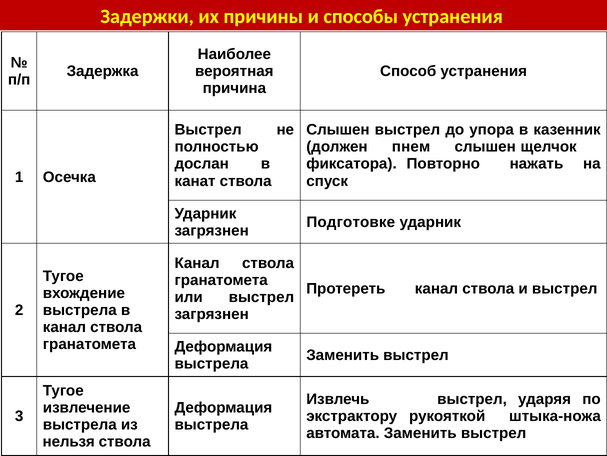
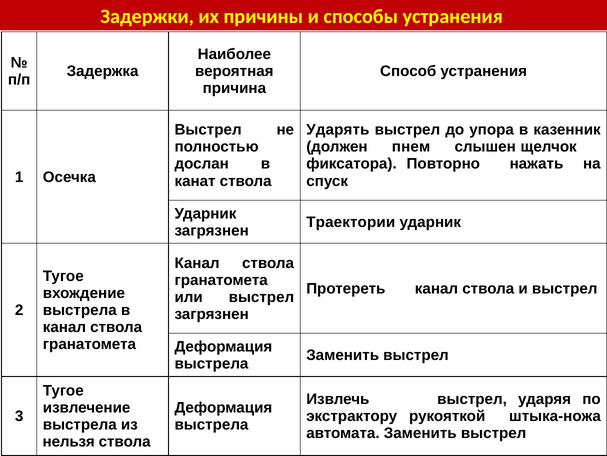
Слышен: Слышен -> Ударять (338, 130)
Подготовке: Подготовке -> Траектории (351, 222)
